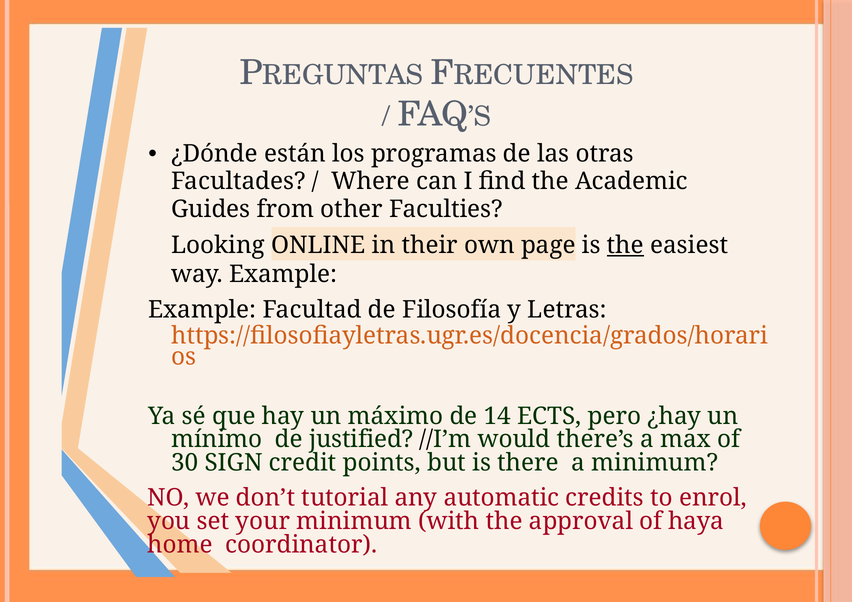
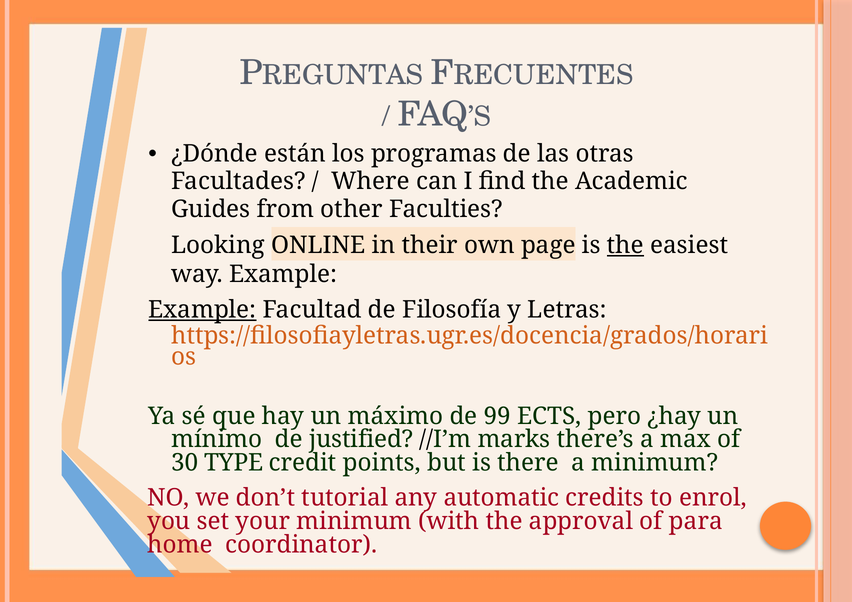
Example underline: none -> present (202, 310)
14: 14 -> 99 (497, 416)
would: would -> marks (514, 439)
SIGN: SIGN -> TYPE (234, 463)
haya: haya -> para (696, 521)
